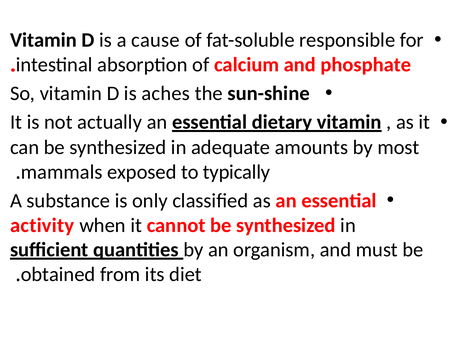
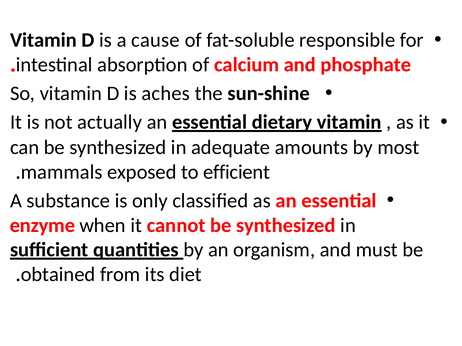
typically: typically -> efficient (237, 172)
activity: activity -> enzyme (42, 226)
